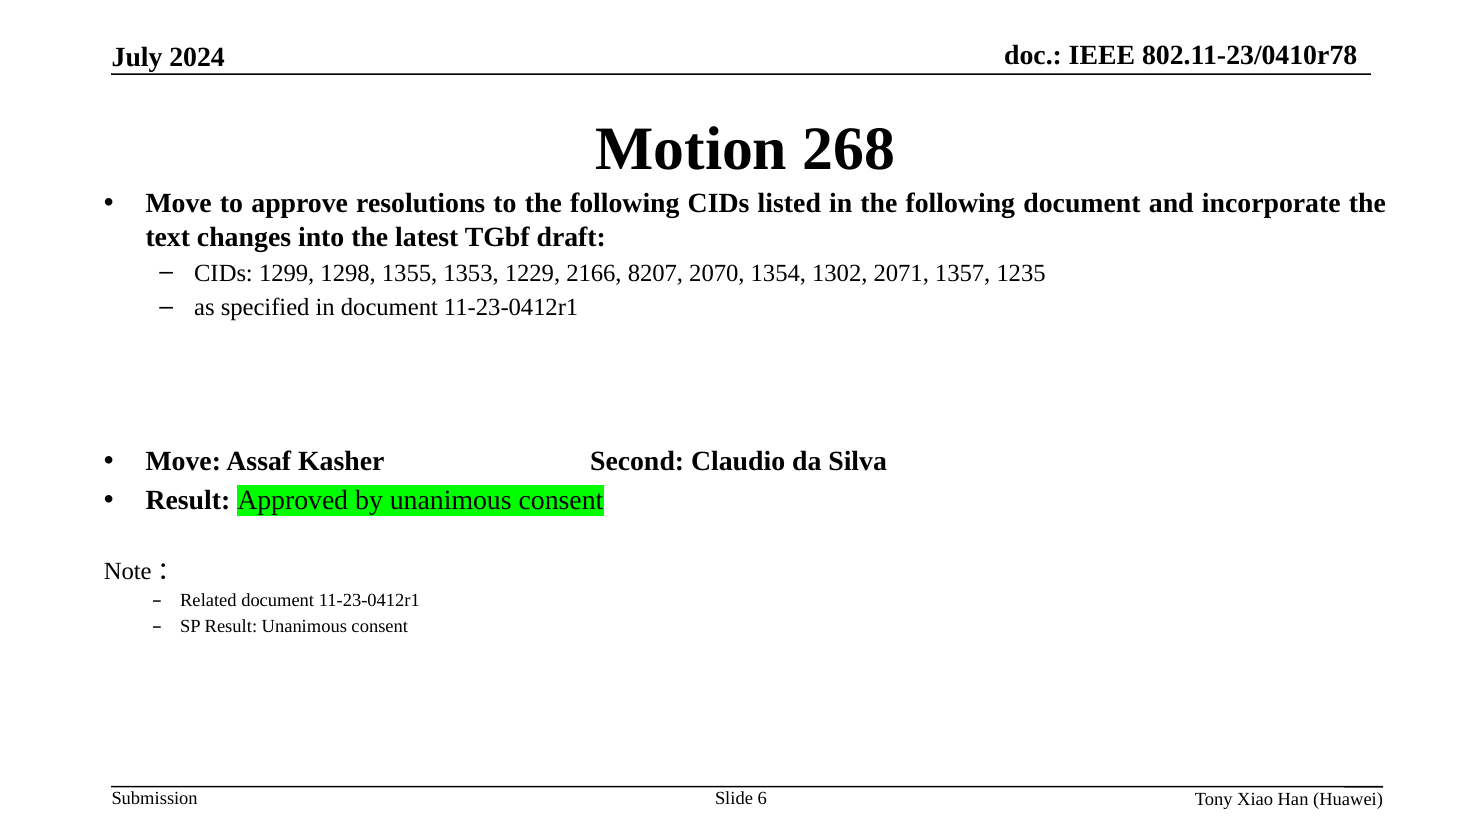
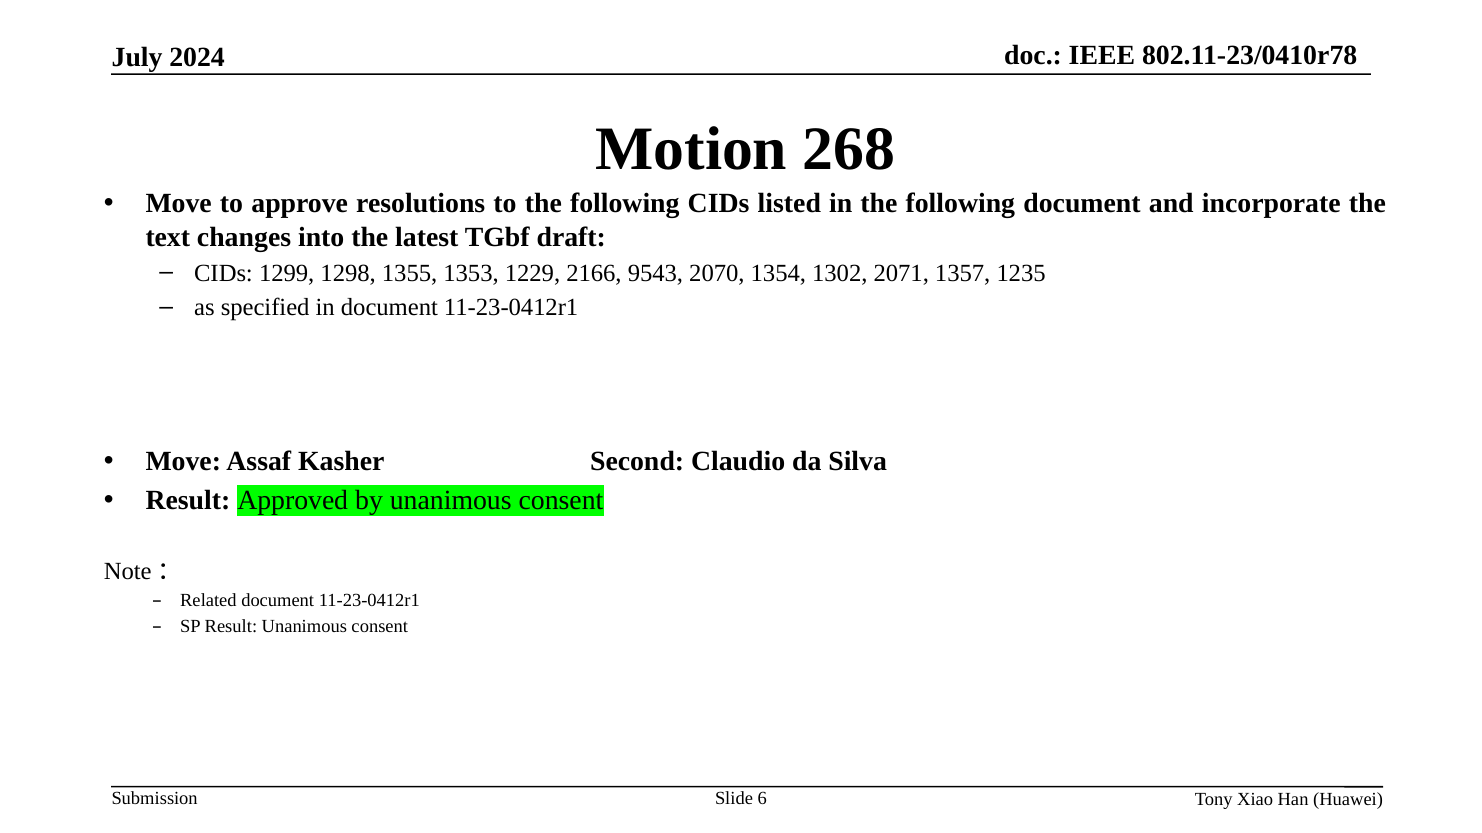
8207: 8207 -> 9543 (655, 273)
